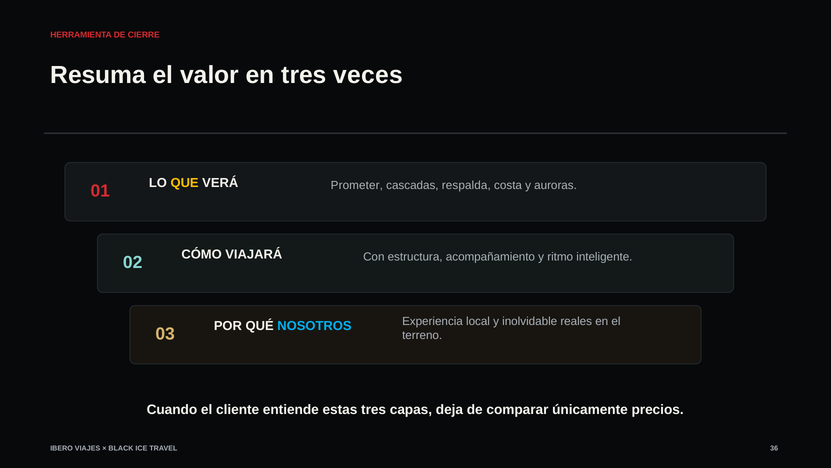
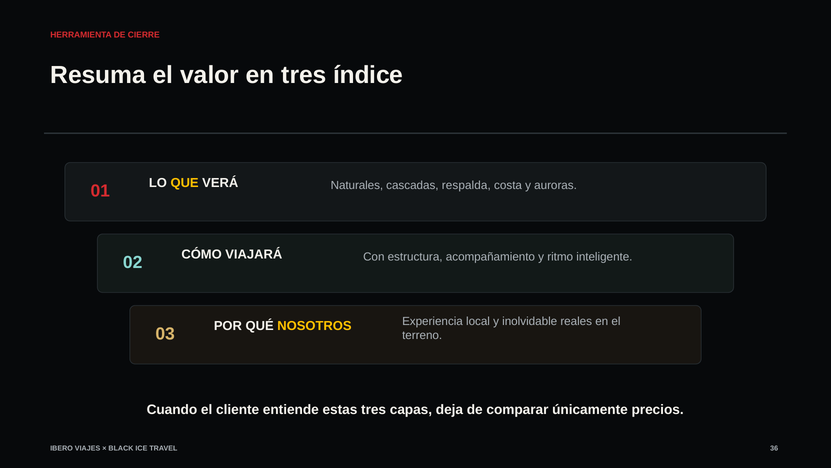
veces: veces -> índice (368, 75)
Prometer: Prometer -> Naturales (357, 185)
NOSOTROS colour: light blue -> yellow (314, 325)
